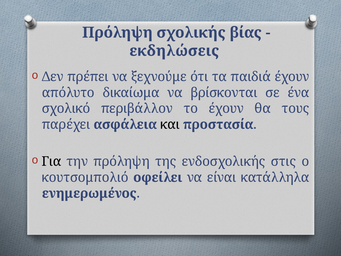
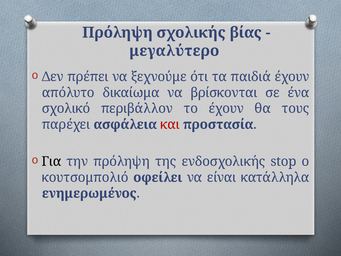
εκδηλώσεις: εκδηλώσεις -> μεγαλύτερο (174, 51)
και colour: black -> red (170, 124)
στις: στις -> stop (284, 161)
